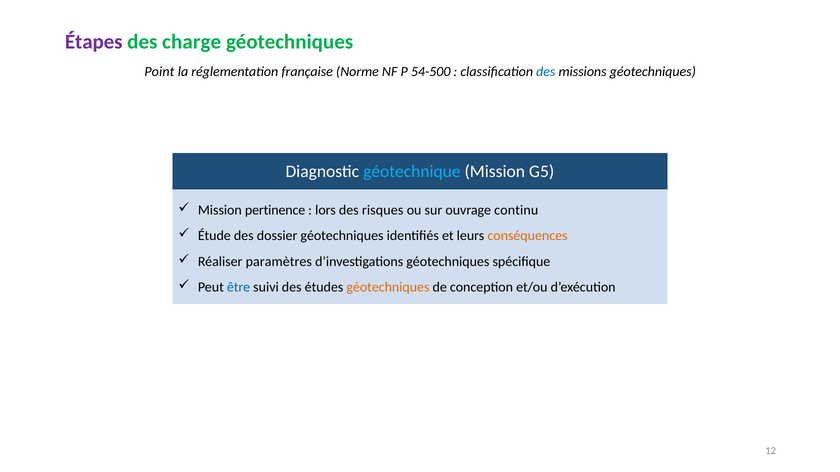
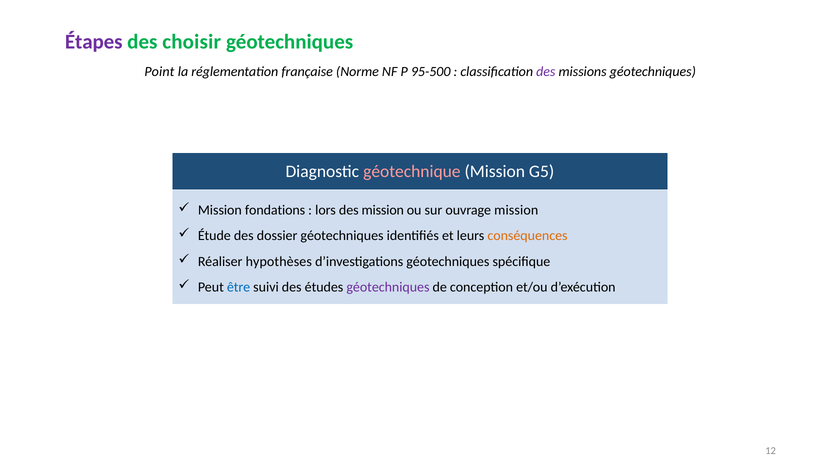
charge: charge -> choisir (192, 42)
54-500: 54-500 -> 95-500 (431, 72)
des colour: blue -> purple (546, 72)
géotechnique colour: light blue -> pink (412, 172)
pertinence: pertinence -> fondations (275, 210)
des risques: risques -> mission (383, 210)
ouvrage continu: continu -> mission (516, 210)
paramètres: paramètres -> hypothèses (279, 262)
géotechniques colour: orange -> purple (388, 287)
